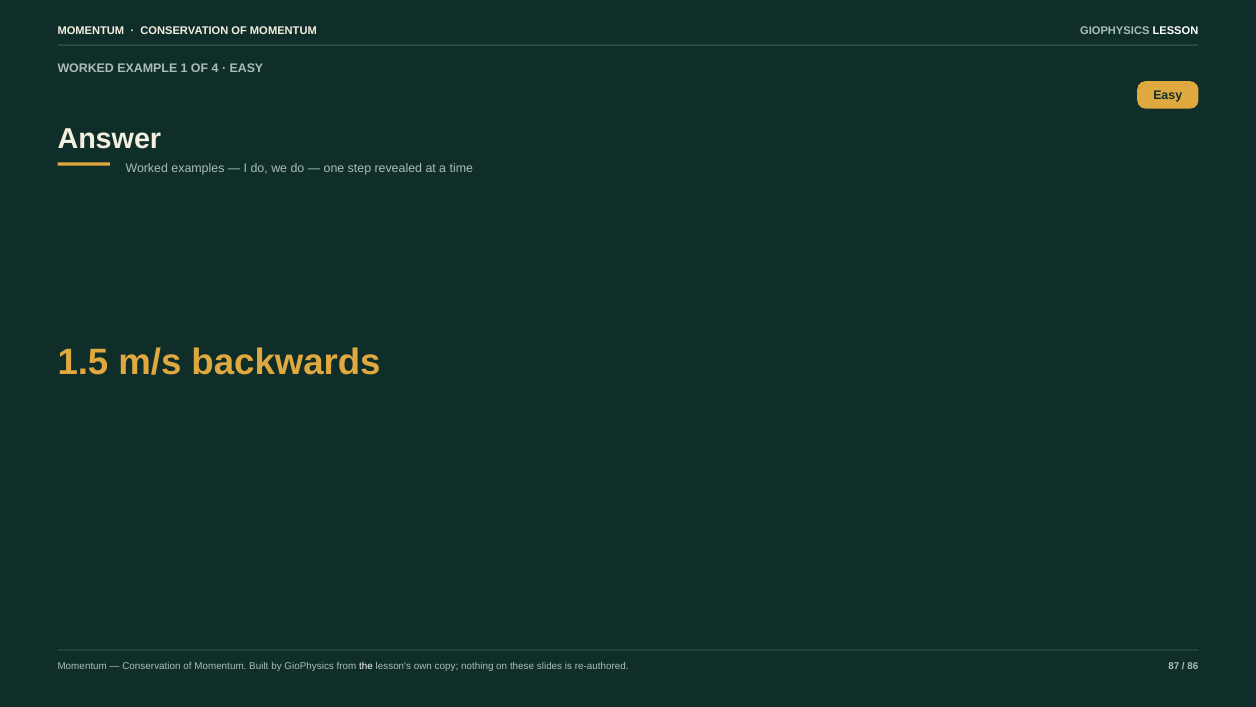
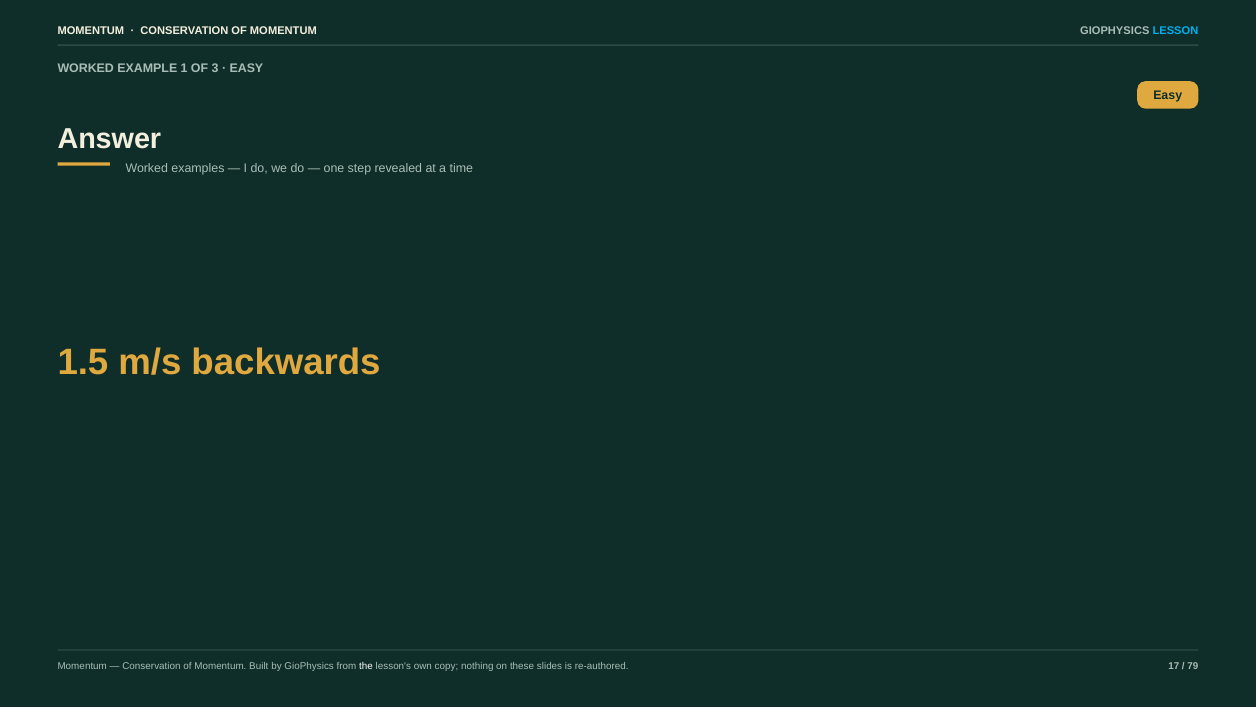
LESSON colour: white -> light blue (1175, 31)
4: 4 -> 3 (215, 68)
87: 87 -> 17 (1174, 666)
86: 86 -> 79 (1193, 666)
